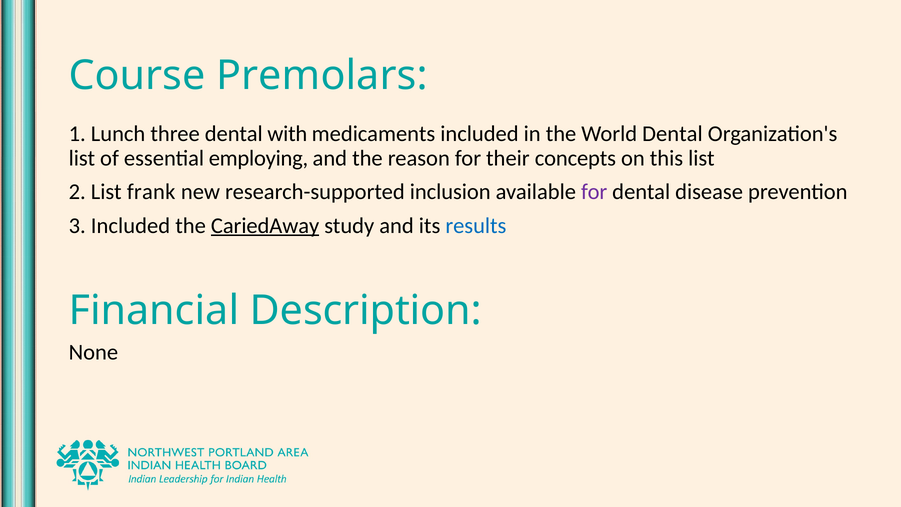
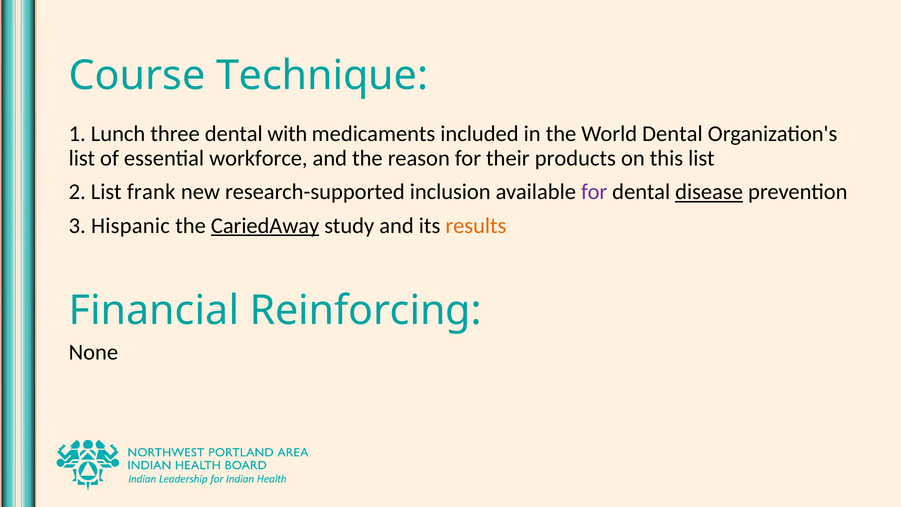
Premolars: Premolars -> Technique (322, 76)
employing: employing -> workforce (258, 158)
concepts: concepts -> products (575, 158)
disease underline: none -> present (709, 192)
3 Included: Included -> Hispanic (130, 226)
results colour: blue -> orange (476, 226)
Description: Description -> Reinforcing (366, 310)
